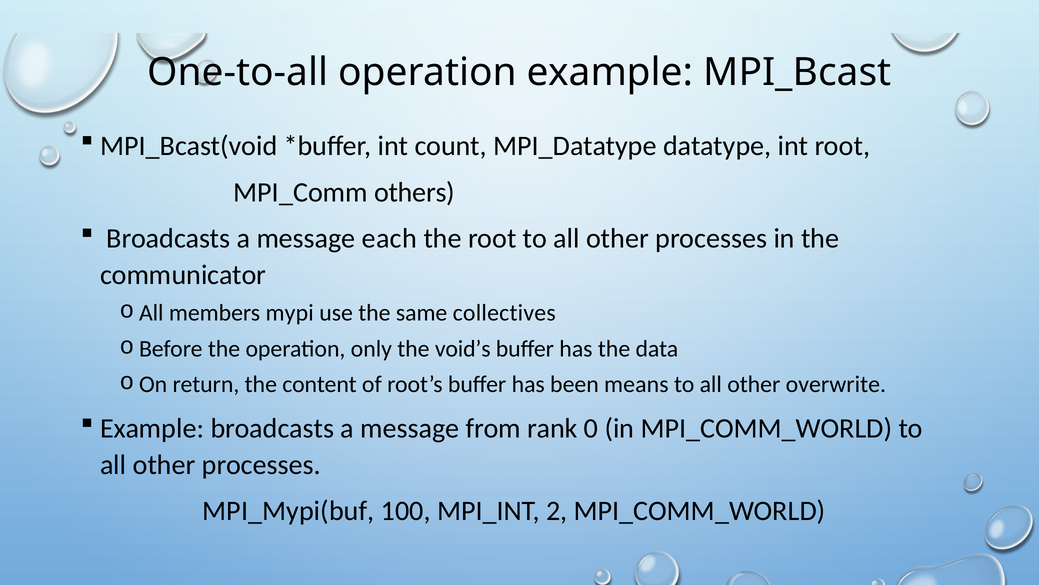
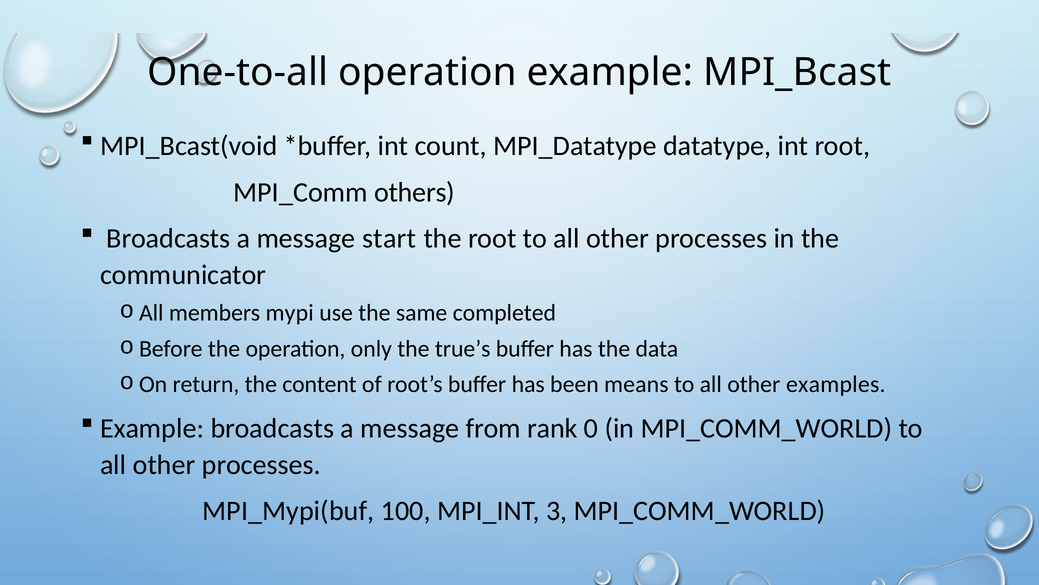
each: each -> start (389, 238)
collectives: collectives -> completed (504, 313)
void’s: void’s -> true’s (463, 348)
overwrite: overwrite -> examples (836, 384)
2: 2 -> 3 (557, 511)
